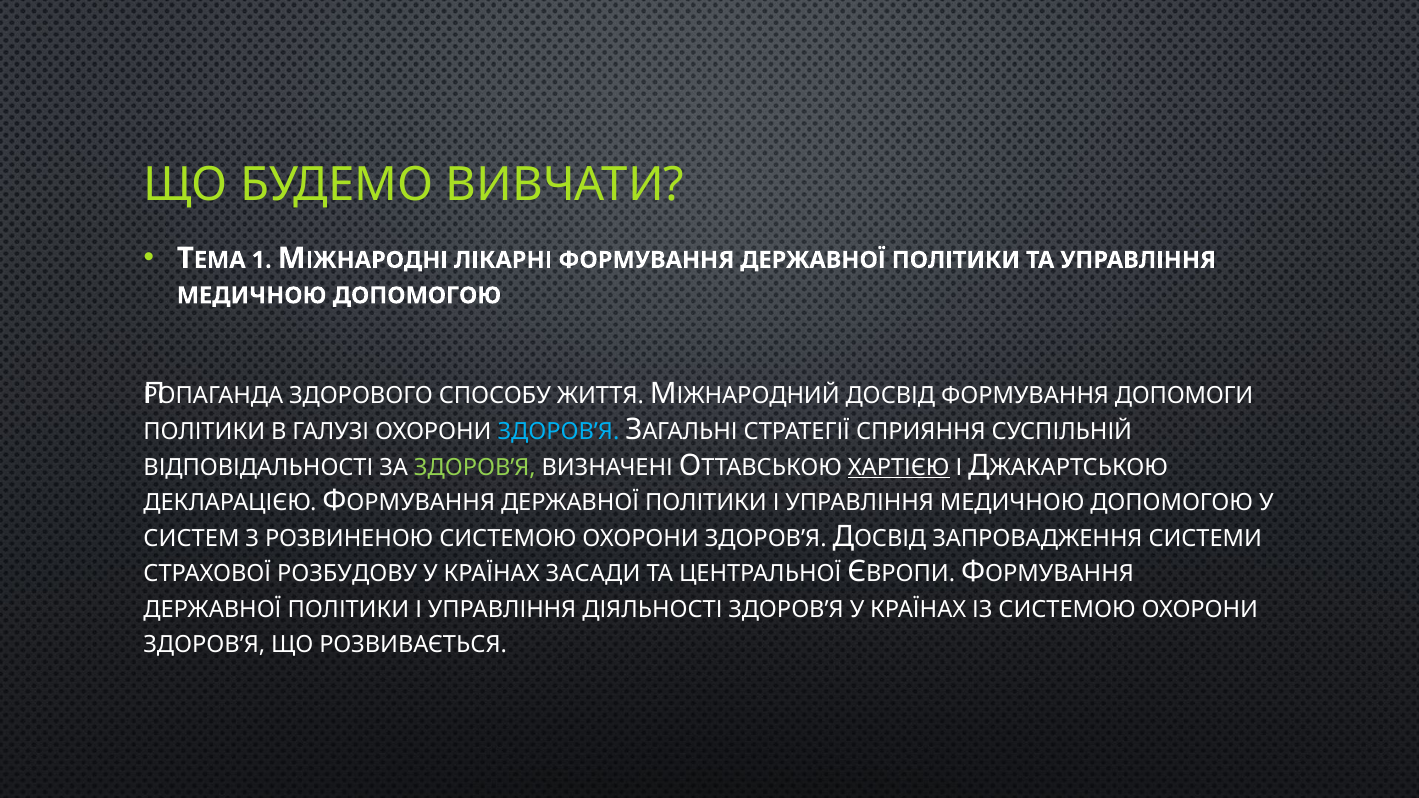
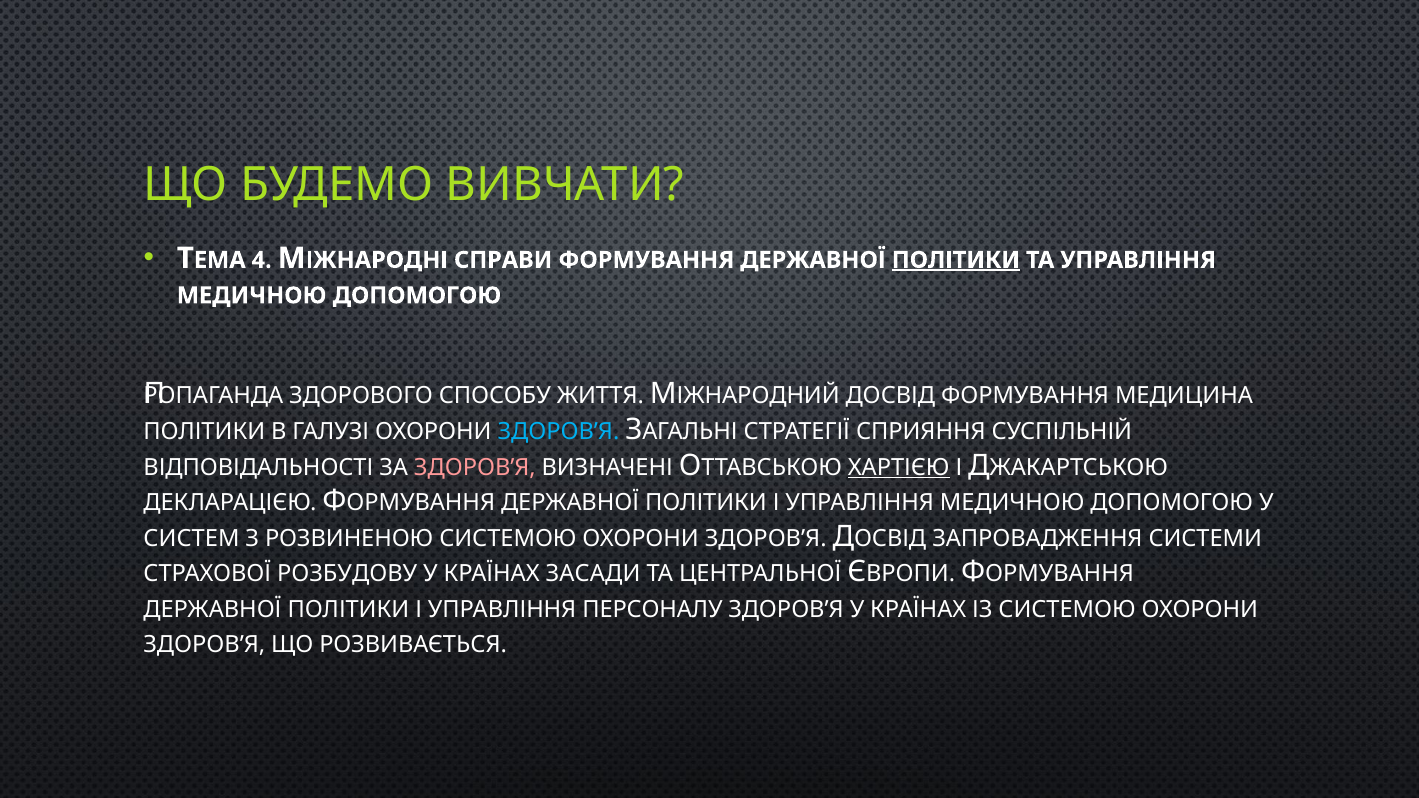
1: 1 -> 4 (262, 260)
ЛІКАРНІ: ЛІКАРНІ -> СПРАВИ (503, 260)
ПОЛІТИКИ underline: none -> present (956, 260)
ДОПОМОГИ: ДОПОМОГИ -> МЕДИЦИНА (1184, 396)
ЗДОРОВ’Я colour: light green -> pink (475, 467)
ДІЯЛЬНОСТІ: ДІЯЛЬНОСТІ -> ПЕРСОНАЛУ (653, 609)
